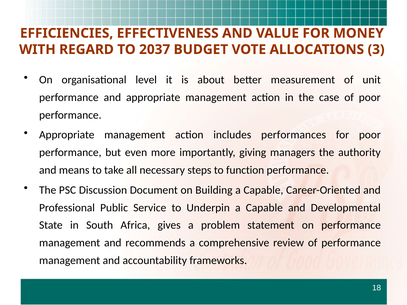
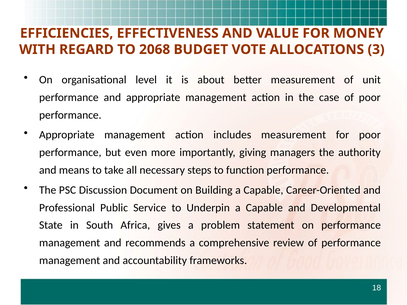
2037: 2037 -> 2068 (155, 50)
includes performances: performances -> measurement (294, 135)
